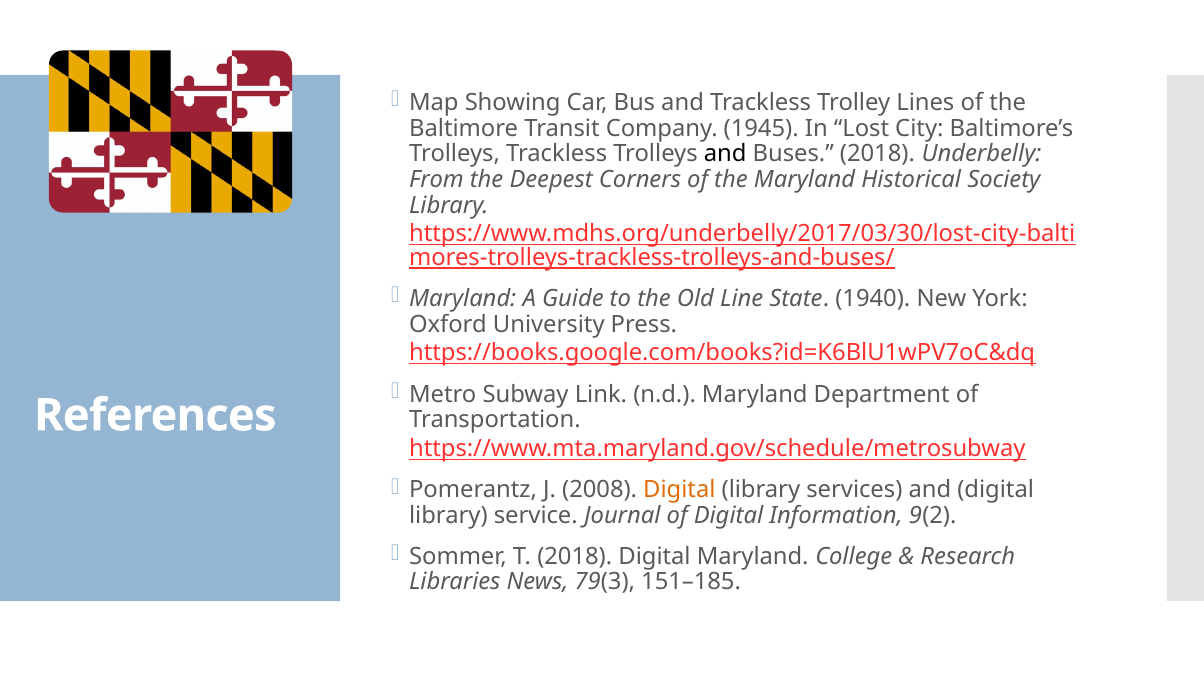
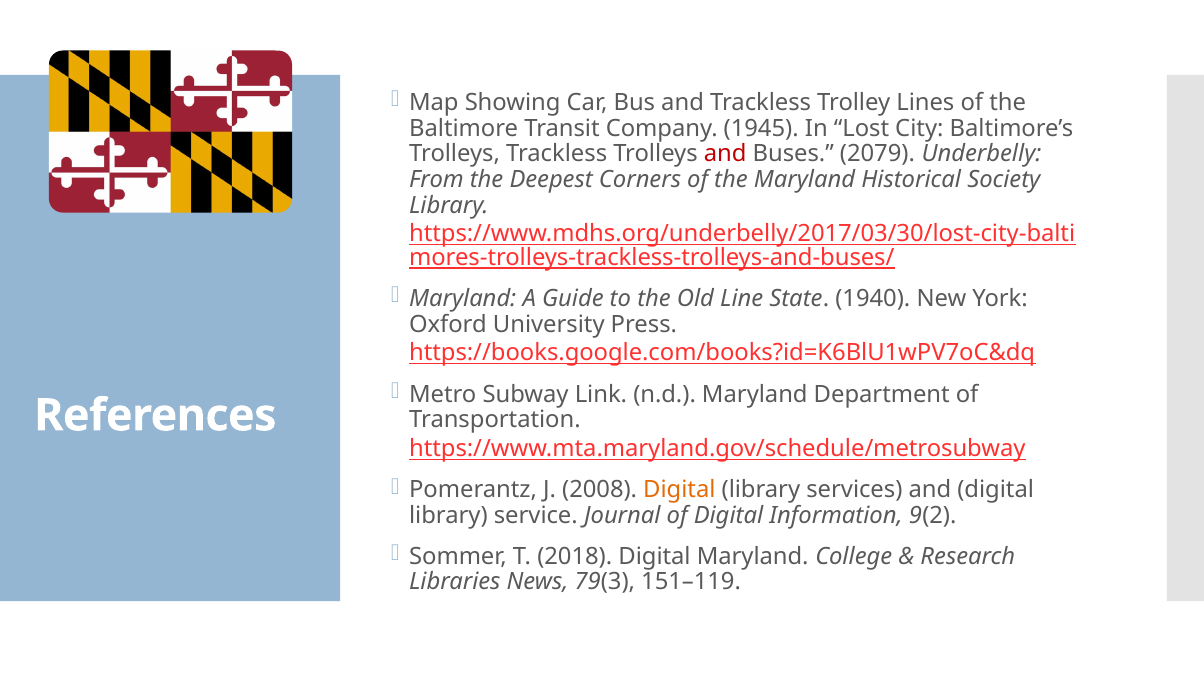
and colour: black -> red (725, 154)
Buses 2018: 2018 -> 2079 (877, 154)
151–185: 151–185 -> 151–119 (691, 582)
